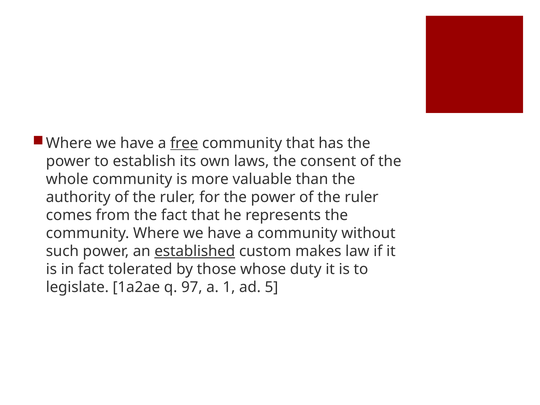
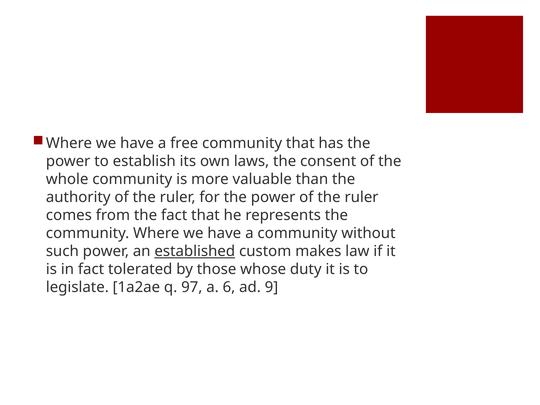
free underline: present -> none (184, 143)
1: 1 -> 6 (229, 287)
5: 5 -> 9 (271, 287)
